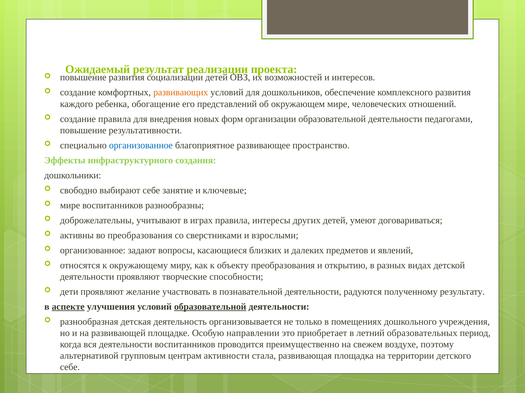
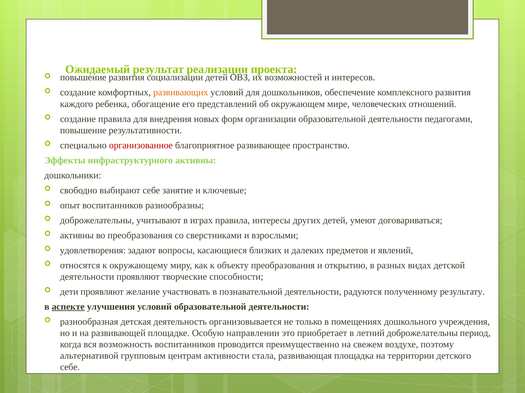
организованное colour: blue -> red (141, 146)
инфраструктурного создания: создания -> активны (196, 161)
мире: мире -> опыт (70, 206)
организованное: организованное -> удовлетворения (93, 251)
образовательной underline: present -> none (210, 307)
летний образовательных: образовательных -> доброжелательны (422, 334)
вся деятельности: деятельности -> возможность (126, 345)
